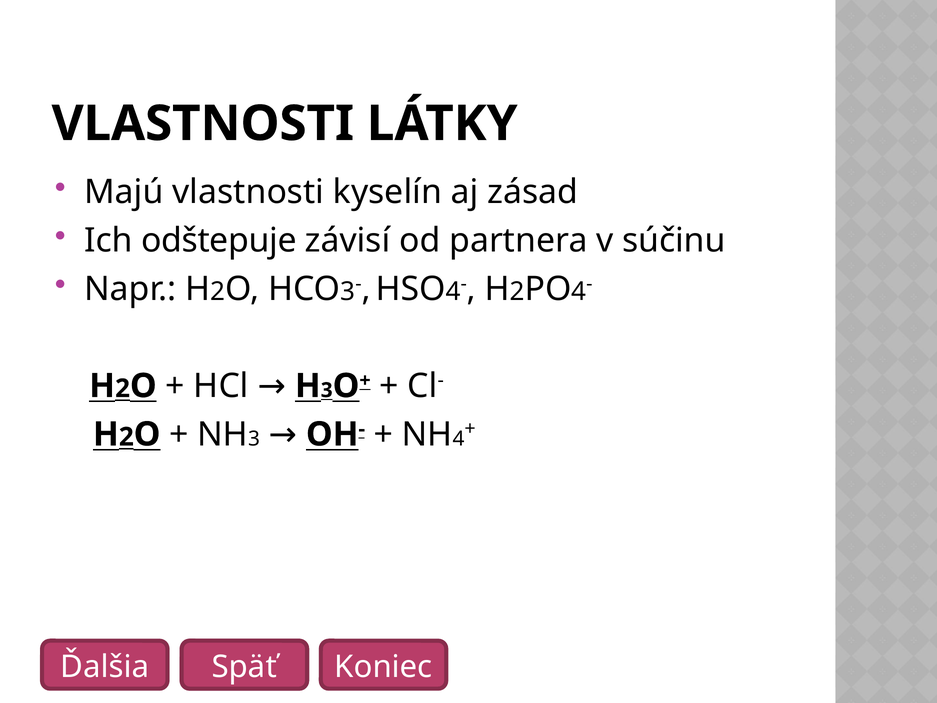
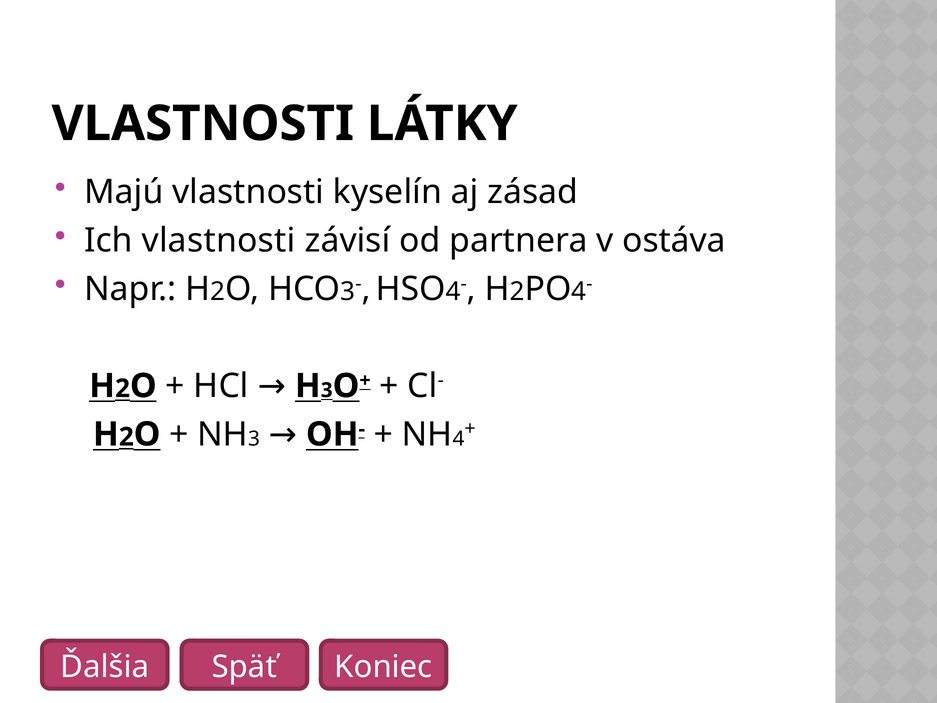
Ich odštepuje: odštepuje -> vlastnosti (219, 241)
súčinu: súčinu -> ostáva (674, 241)
